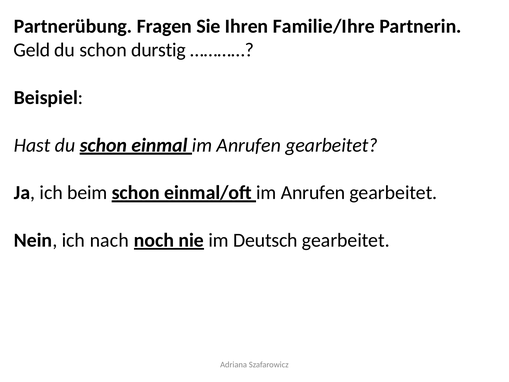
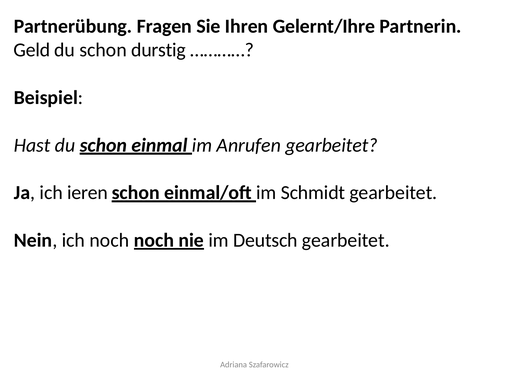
Familie/Ihre: Familie/Ihre -> Gelernt/Ihre (324, 26)
beim: beim -> ieren (87, 193)
einmal/oft im Anrufen: Anrufen -> Schmidt (313, 193)
ich nach: nach -> noch (109, 240)
